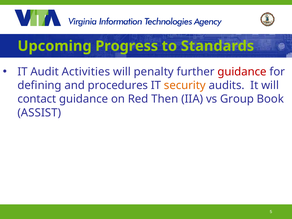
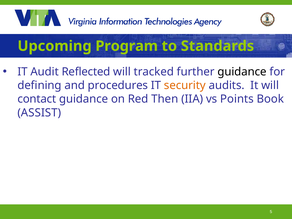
Progress: Progress -> Program (127, 46)
Activities: Activities -> Reflected (86, 72)
penalty: penalty -> tracked (154, 72)
guidance colour: red -> black (242, 72)
Group: Group -> Points (237, 99)
